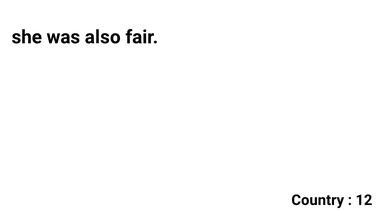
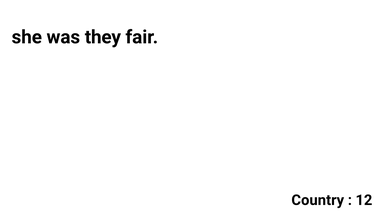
also: also -> they (103, 37)
